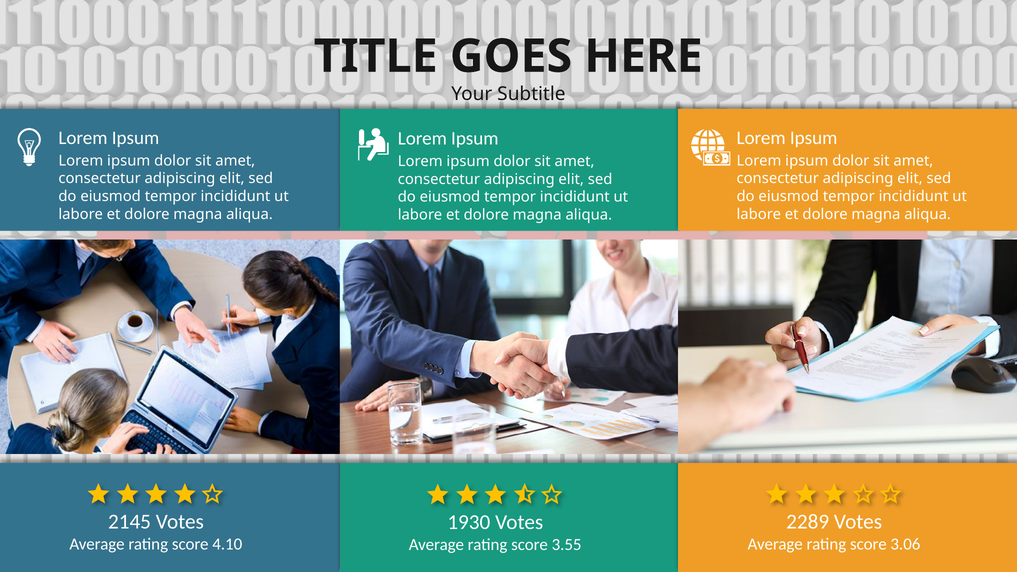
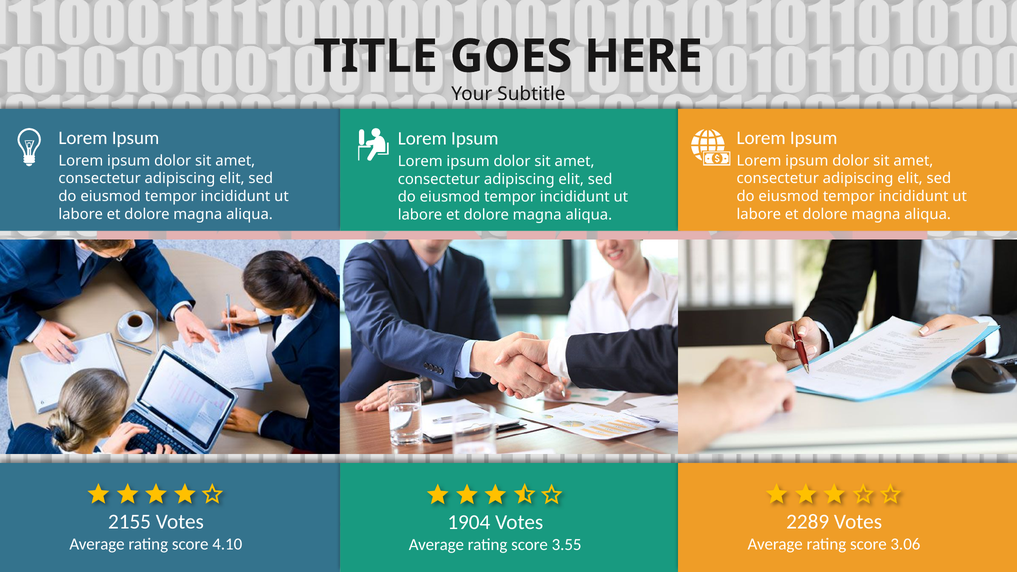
2145: 2145 -> 2155 (130, 522)
1930: 1930 -> 1904 (469, 522)
